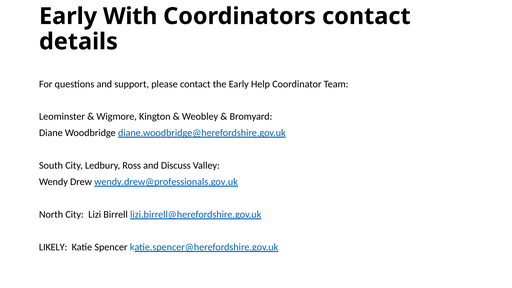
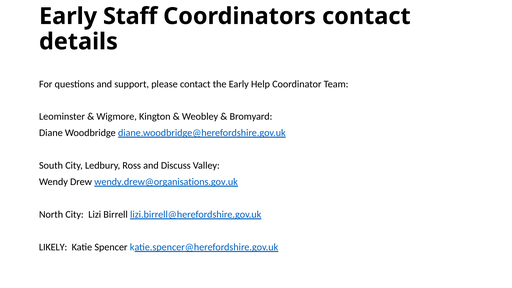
With: With -> Staff (130, 16)
wendy.drew@professionals.gov.uk: wendy.drew@professionals.gov.uk -> wendy.drew@organisations.gov.uk (166, 182)
